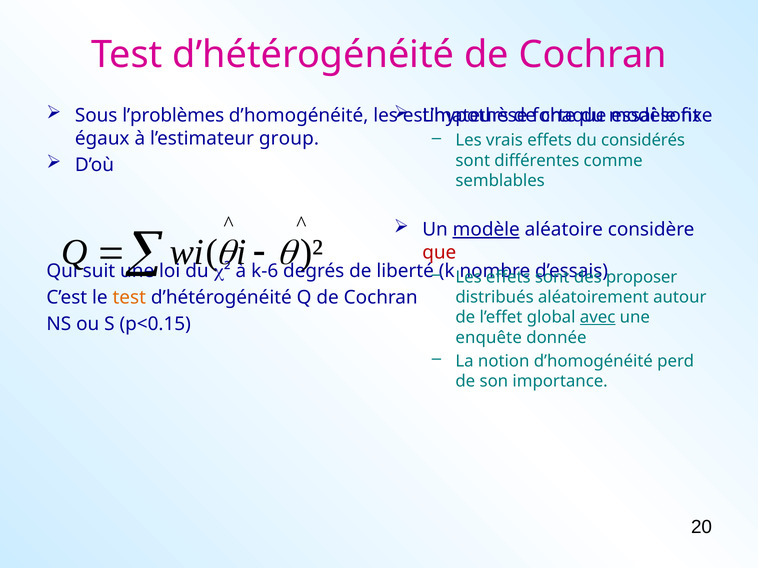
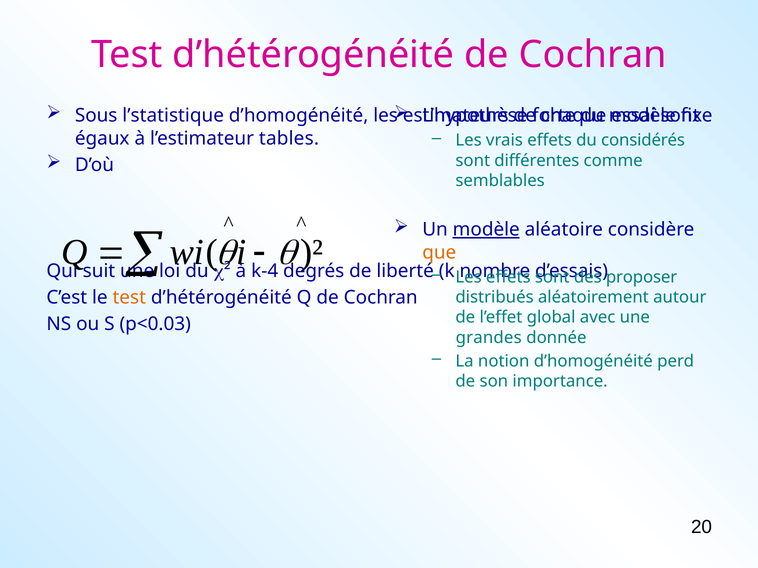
l’problèmes: l’problèmes -> l’statistique (173, 116)
group: group -> tables (289, 138)
que colour: red -> orange (439, 253)
k-6: k-6 -> k-4 (265, 271)
avec underline: present -> none (598, 318)
p<0.15: p<0.15 -> p<0.03 (155, 324)
enquête: enquête -> grandes (489, 338)
